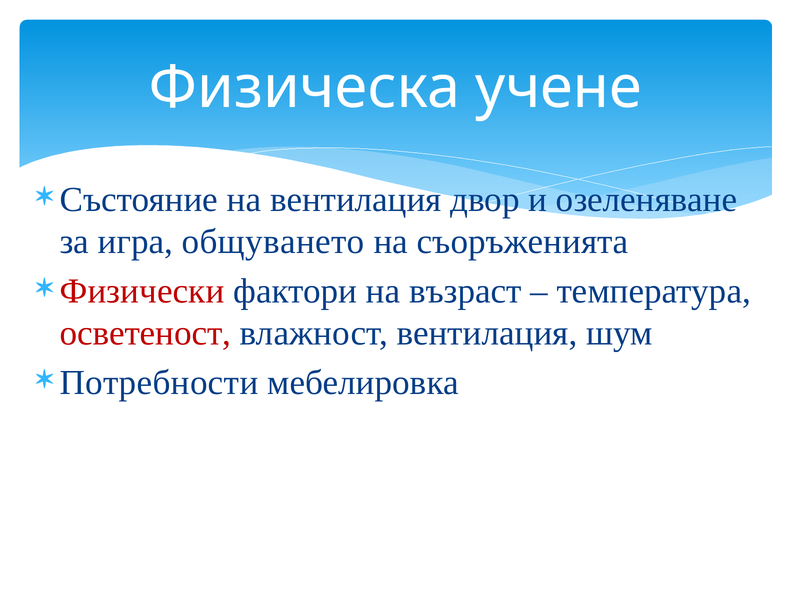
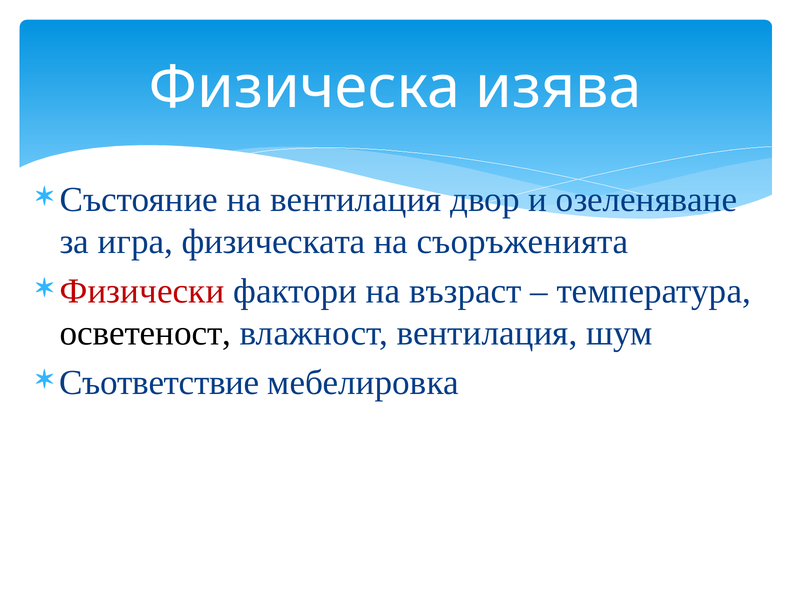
учене: учене -> изява (559, 88)
общуването: общуването -> физическата (274, 242)
осветеност colour: red -> black (145, 333)
Потребности: Потребности -> Съответствие (159, 383)
